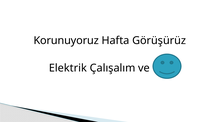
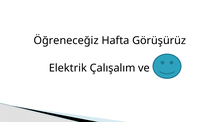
Korunuyoruz: Korunuyoruz -> Öğreneceğiz (66, 40)
